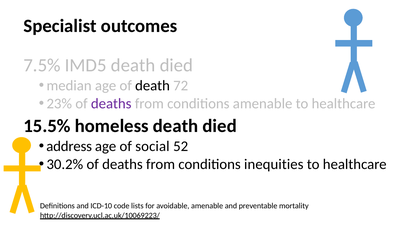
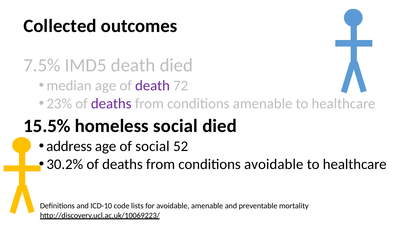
Specialist: Specialist -> Collected (60, 26)
death colour: black -> purple (153, 86)
homeless death: death -> social (176, 126)
conditions inequities: inequities -> avoidable (274, 164)
